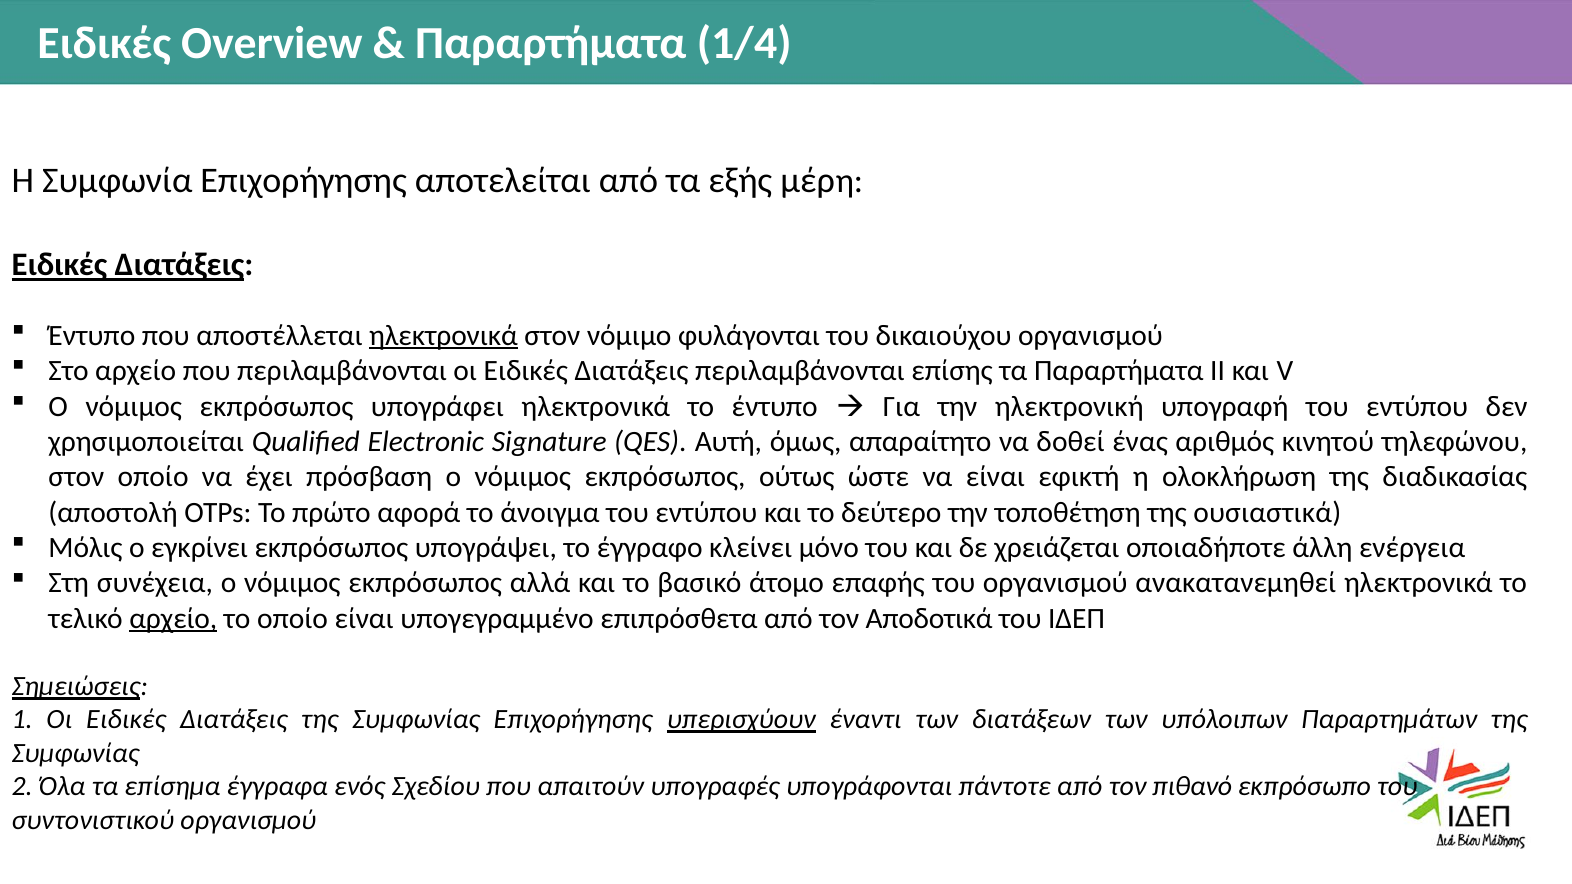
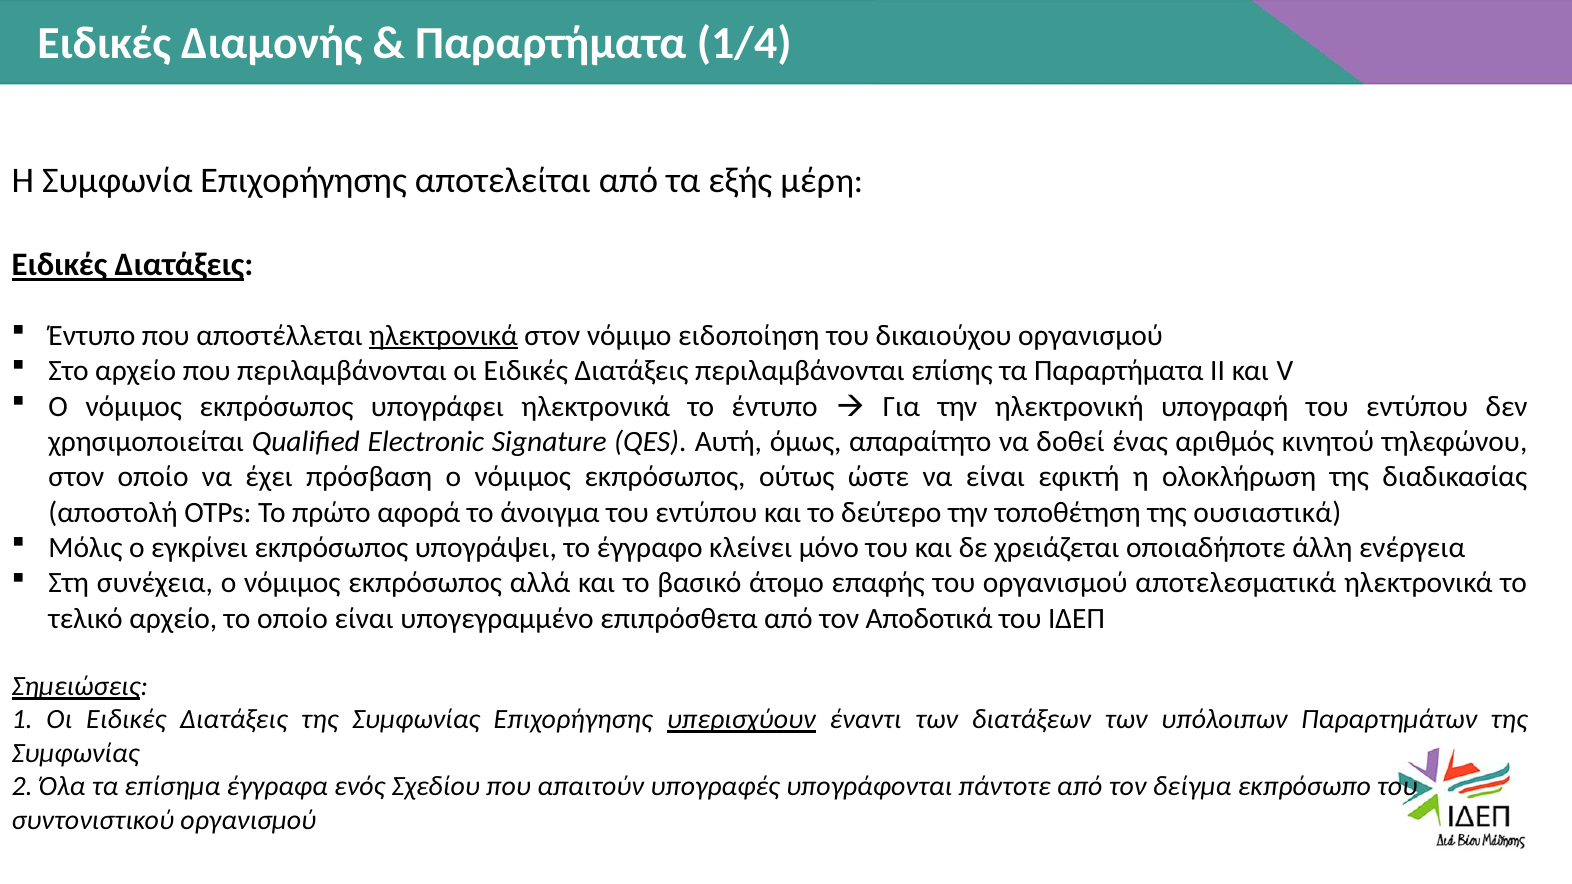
Overview: Overview -> Διαμονής (272, 43)
φυλάγονται: φυλάγονται -> ειδοποίηση (749, 336)
ανακατανεμηθεί: ανακατανεμηθεί -> αποτελεσματικά (1236, 583)
αρχείο underline: present -> none (173, 619)
πιθανό: πιθανό -> δείγμα (1192, 787)
